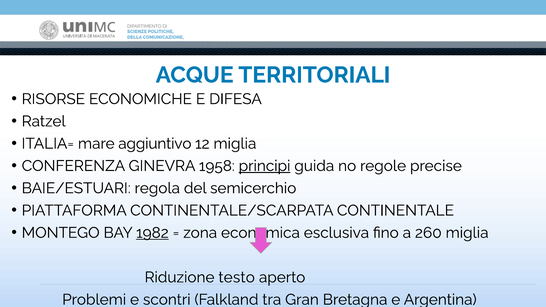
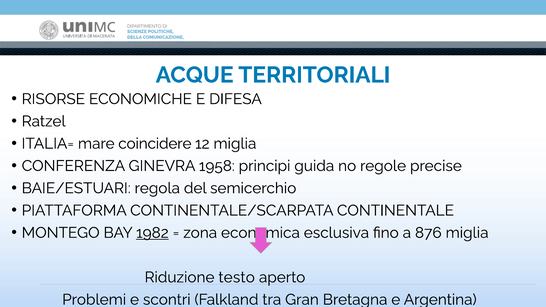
aggiuntivo: aggiuntivo -> coincidere (155, 144)
principi underline: present -> none (265, 166)
260: 260 -> 876 (428, 233)
